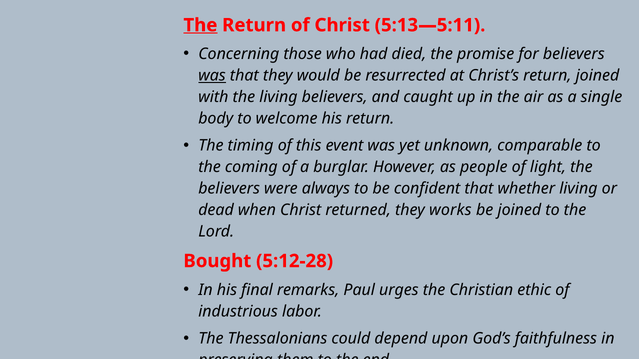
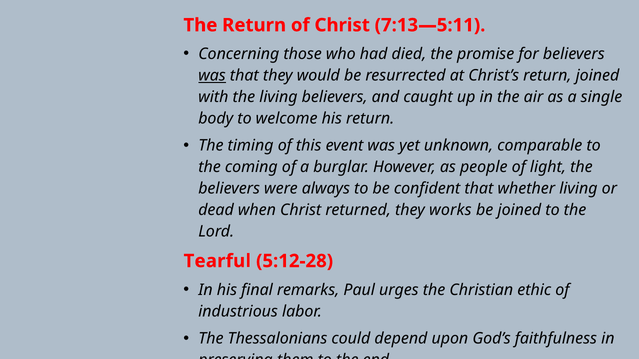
The underline: present -> none (200, 25)
5:13—5:11: 5:13—5:11 -> 7:13—5:11 (430, 25)
Bought: Bought -> Tearful (217, 261)
